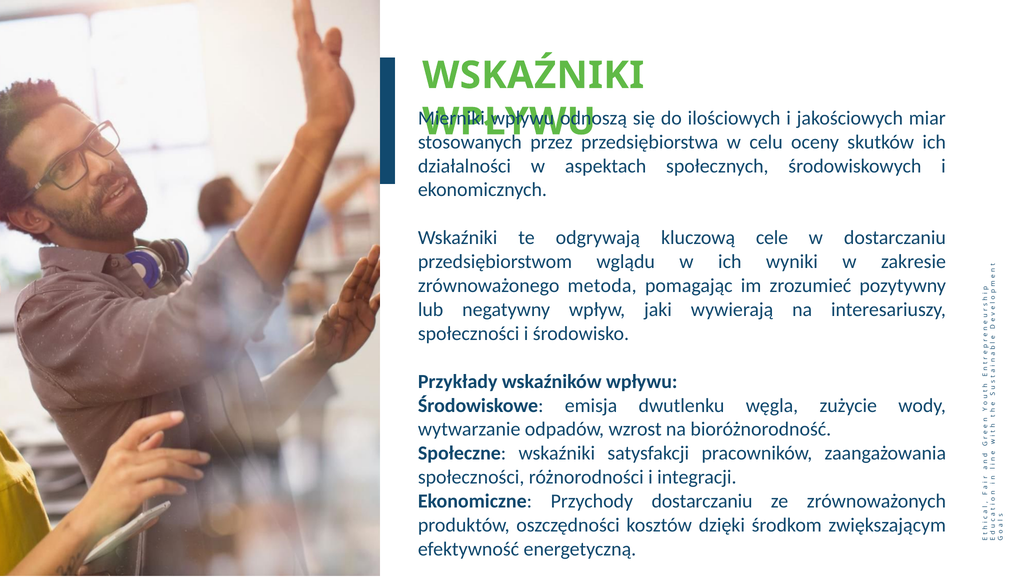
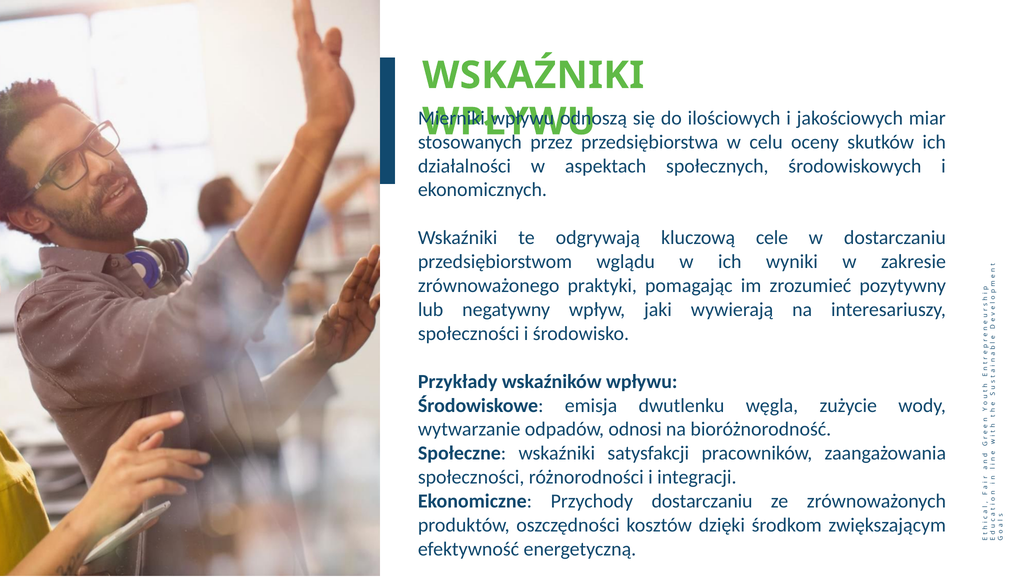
metoda: metoda -> praktyki (602, 285)
wzrost: wzrost -> odnosi (635, 429)
